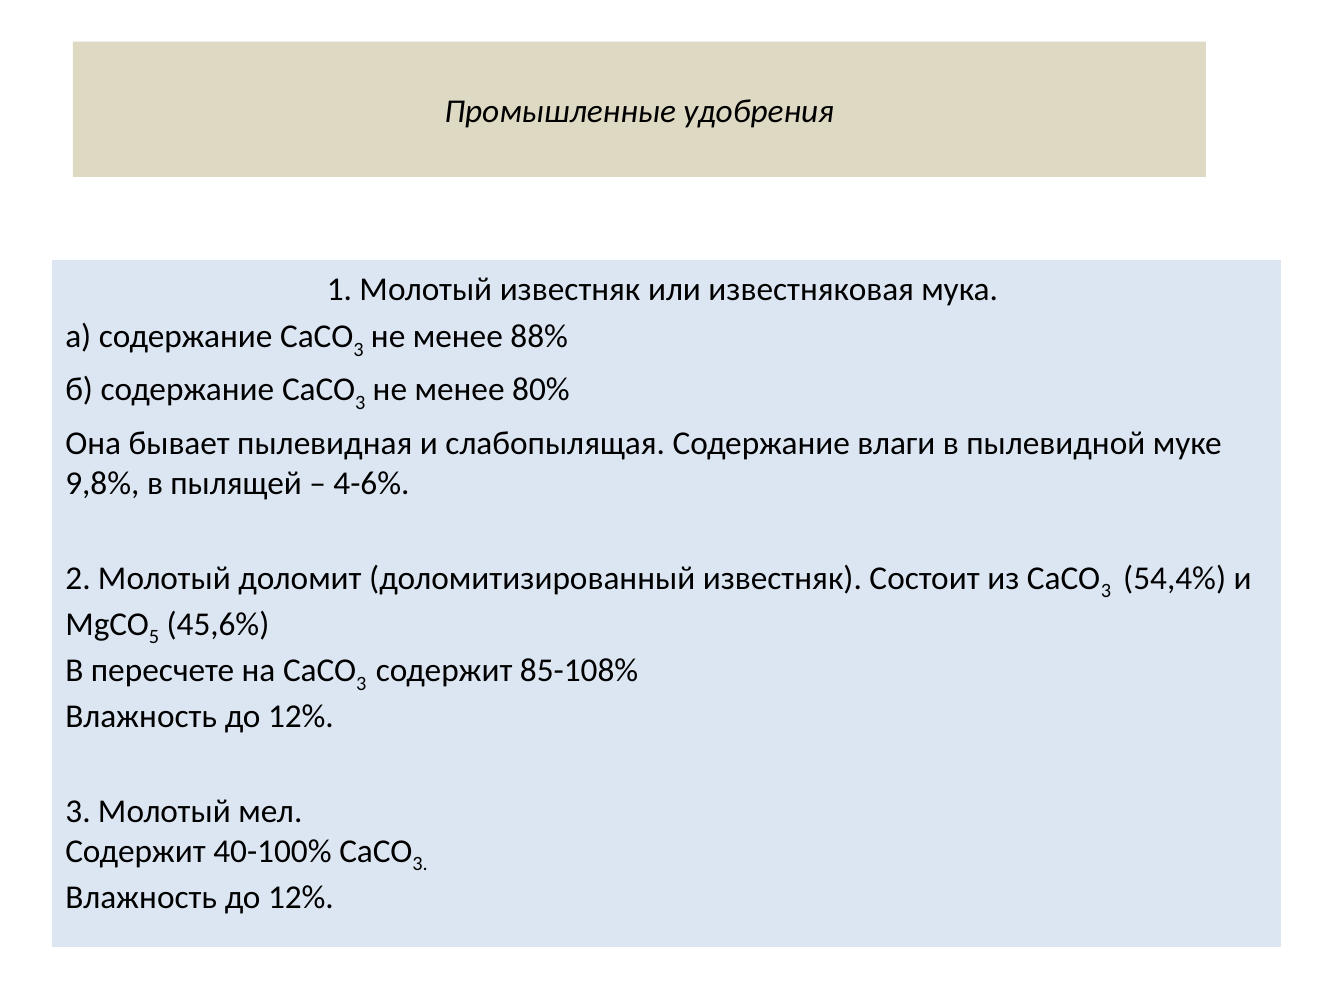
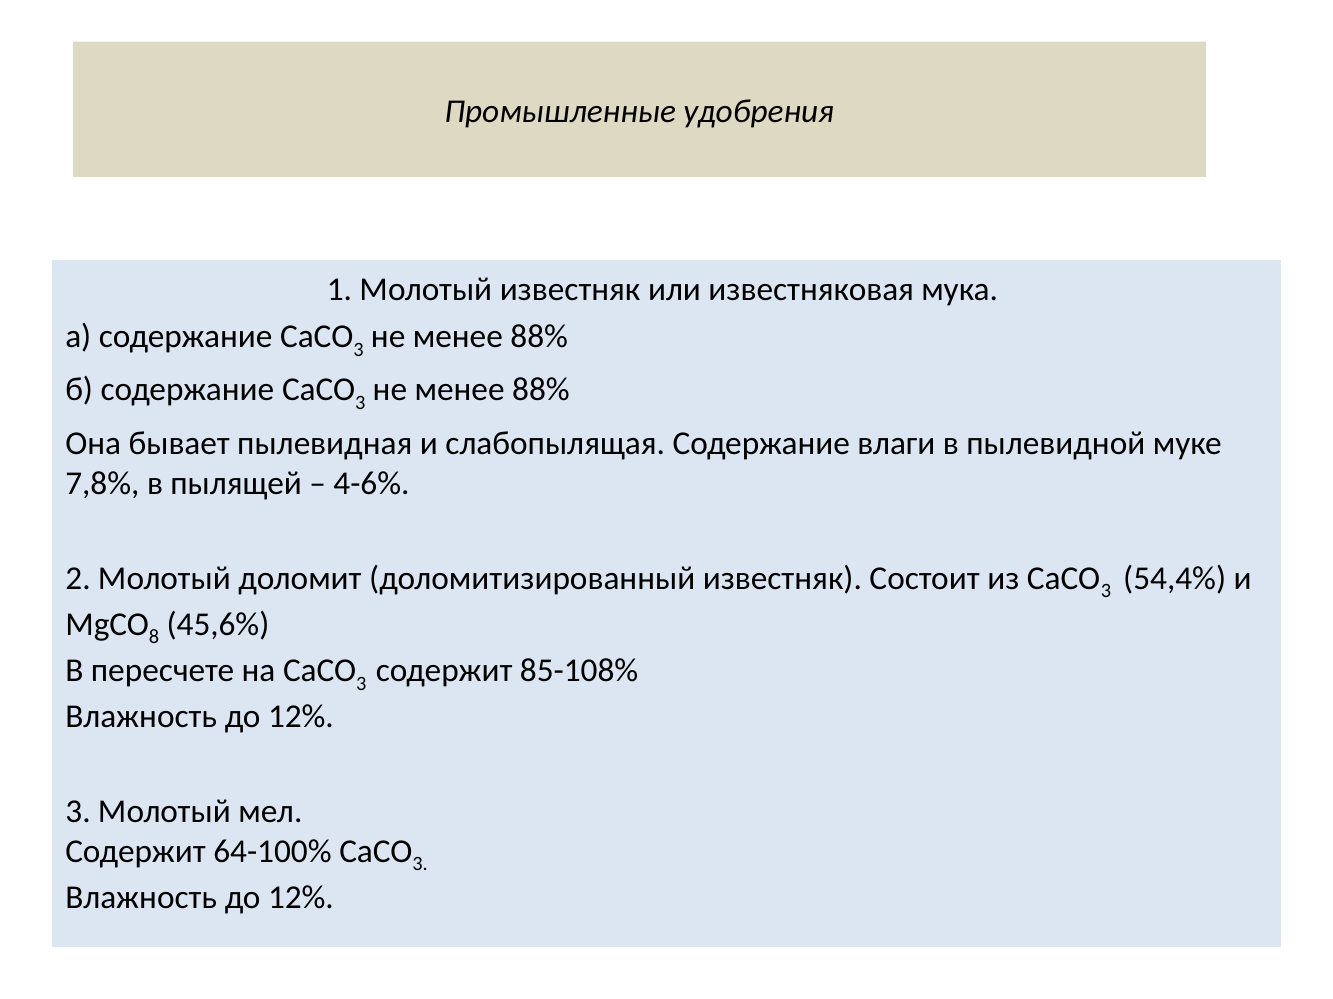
80%: 80% -> 88% (541, 390)
9,8%: 9,8% -> 7,8% (102, 484)
5: 5 -> 8 (154, 638)
40-100%: 40-100% -> 64-100% (272, 852)
